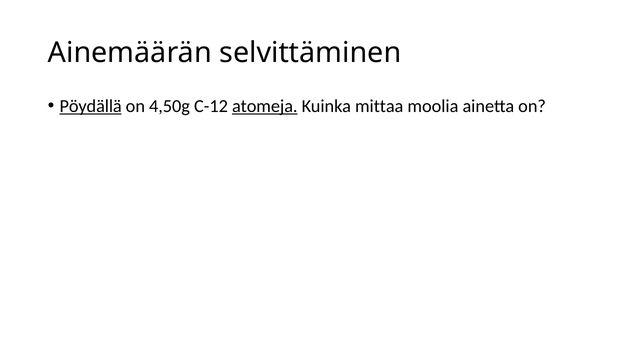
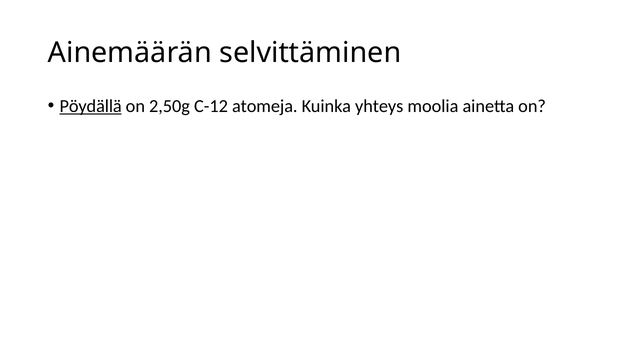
4,50g: 4,50g -> 2,50g (170, 106)
atomeja underline: present -> none (265, 106)
mittaa: mittaa -> yhteys (379, 106)
